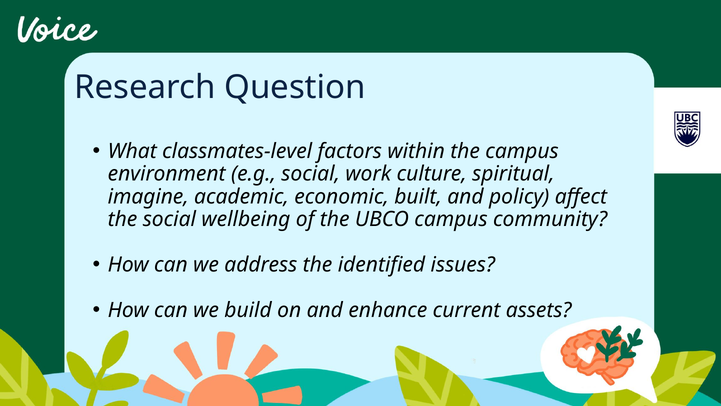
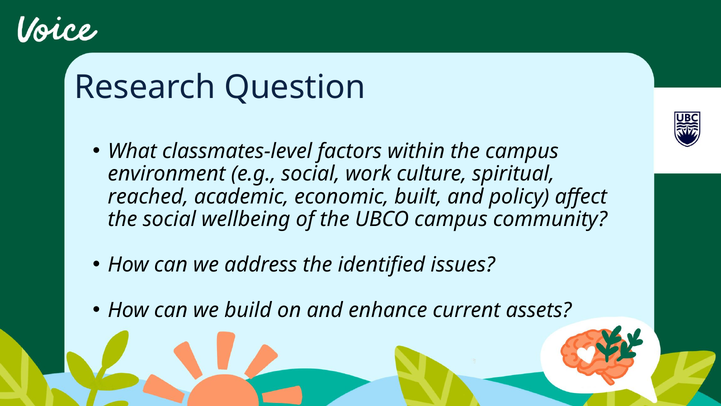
imagine: imagine -> reached (148, 196)
